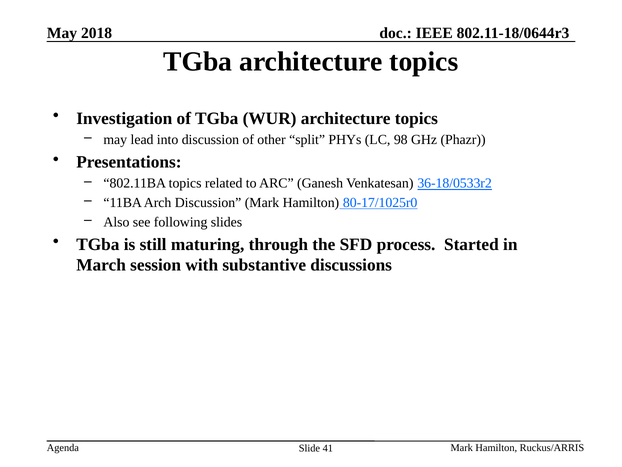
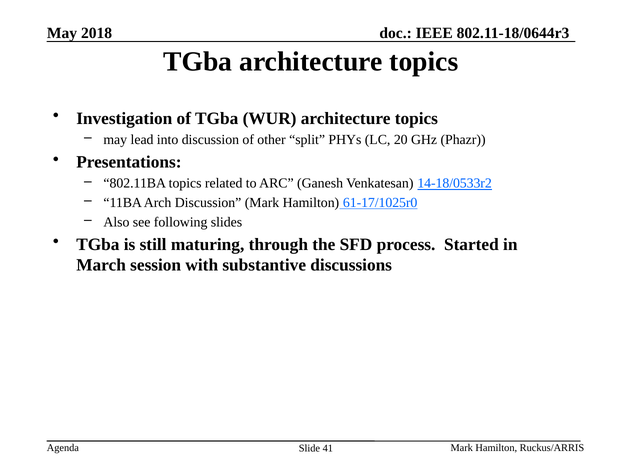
98: 98 -> 20 (401, 140)
36-18/0533r2: 36-18/0533r2 -> 14-18/0533r2 (455, 183)
80-17/1025r0: 80-17/1025r0 -> 61-17/1025r0 (380, 202)
